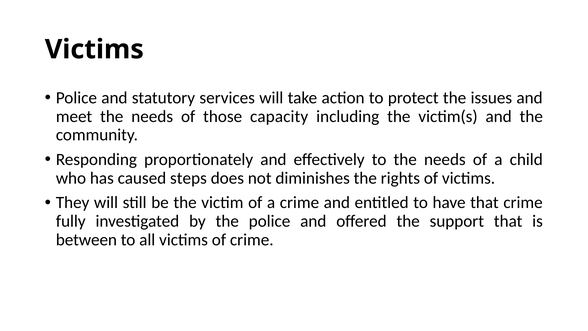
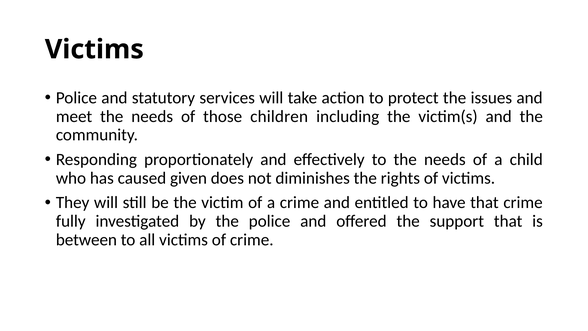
capacity: capacity -> children (279, 116)
steps: steps -> given (189, 178)
